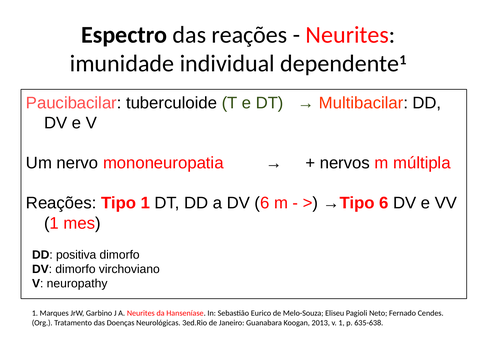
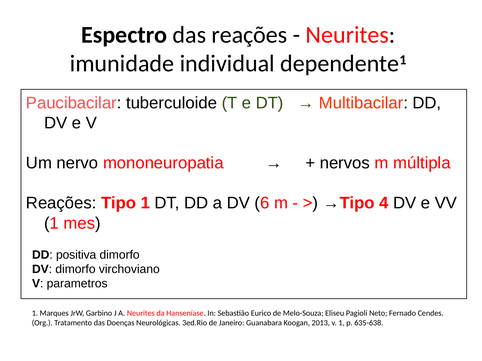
→Tipo 6: 6 -> 4 (384, 203)
neuropathy: neuropathy -> parametros (77, 284)
